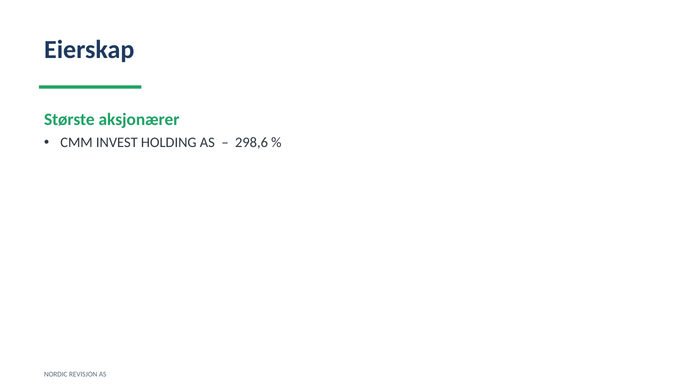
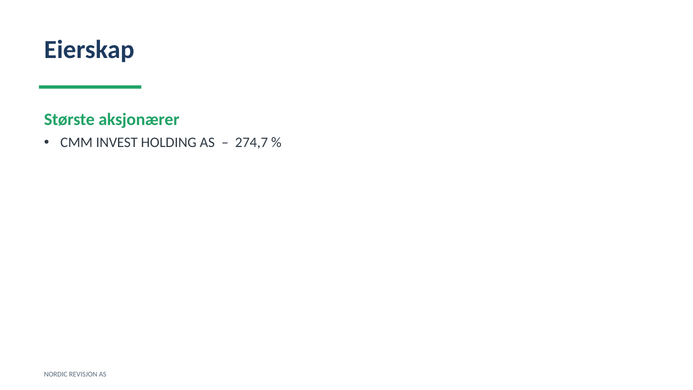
298,6: 298,6 -> 274,7 (252, 143)
